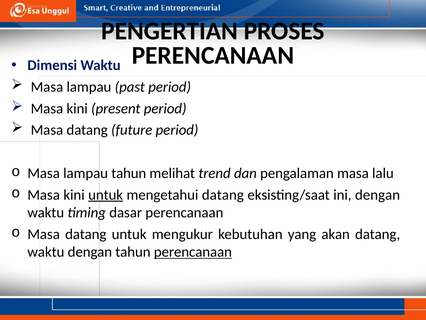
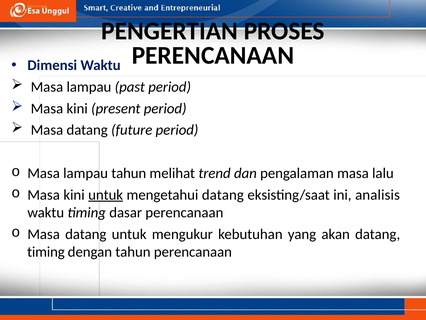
ini dengan: dengan -> analisis (378, 194)
waktu: waktu -> timing (46, 252)
perencanaan underline: present -> none (193, 252)
